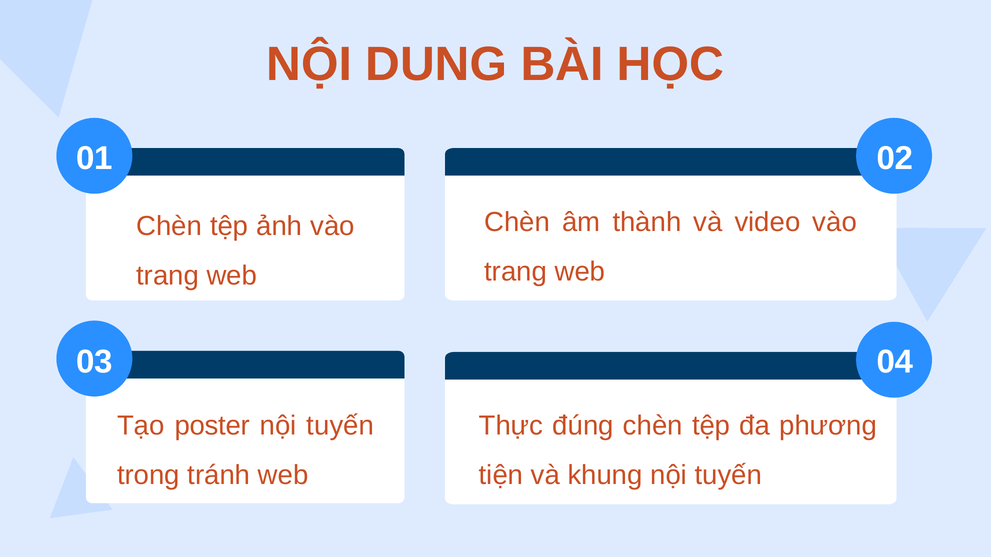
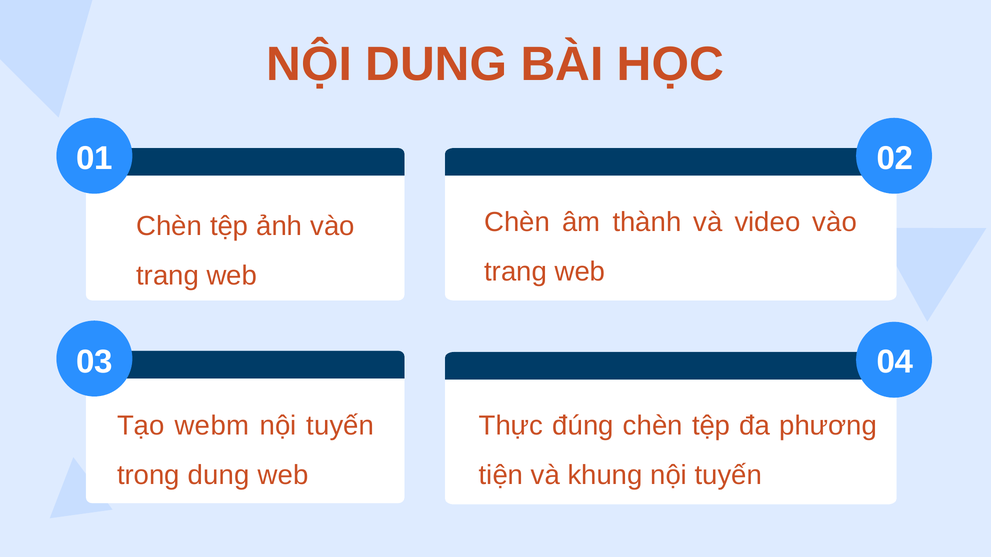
poster: poster -> webm (212, 426)
trong tránh: tránh -> dung (219, 476)
